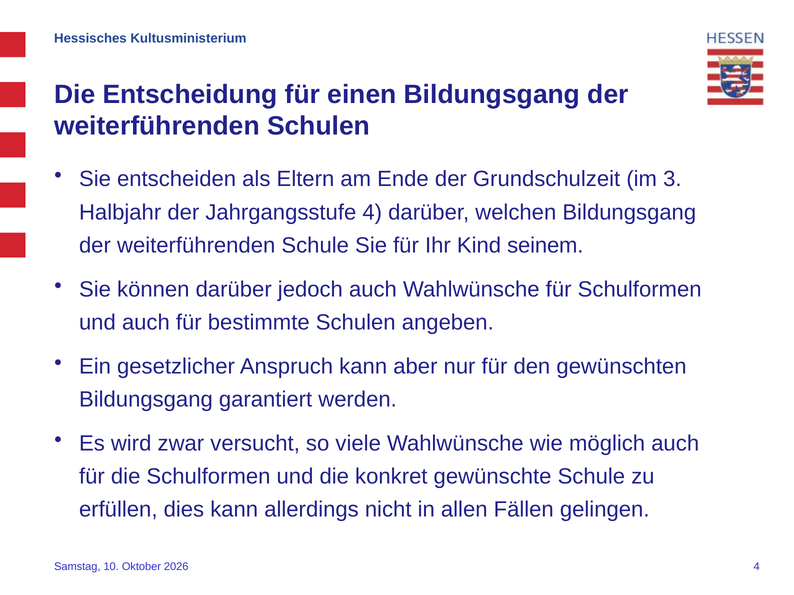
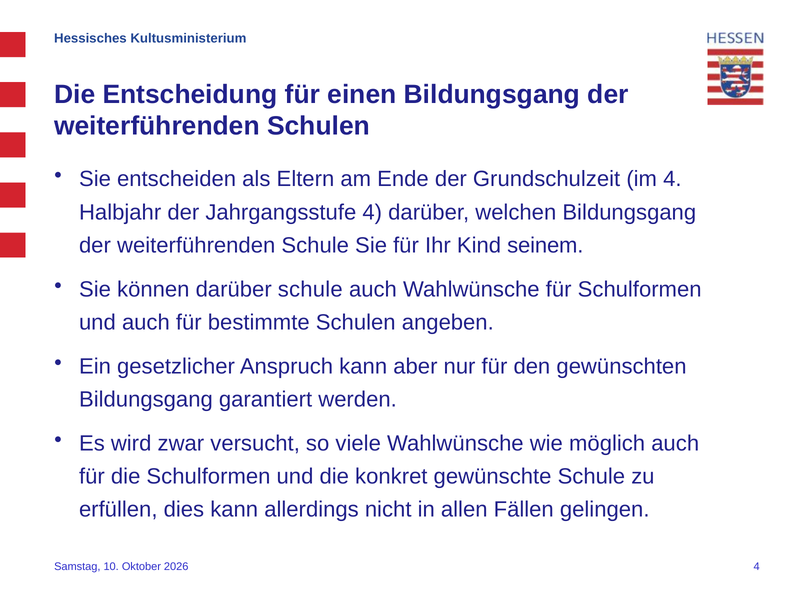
im 3: 3 -> 4 (672, 179)
darüber jedoch: jedoch -> schule (310, 290)
